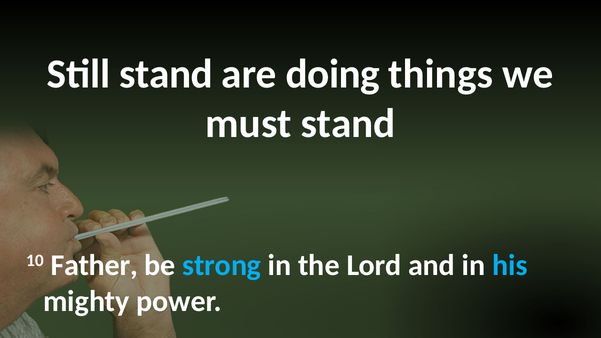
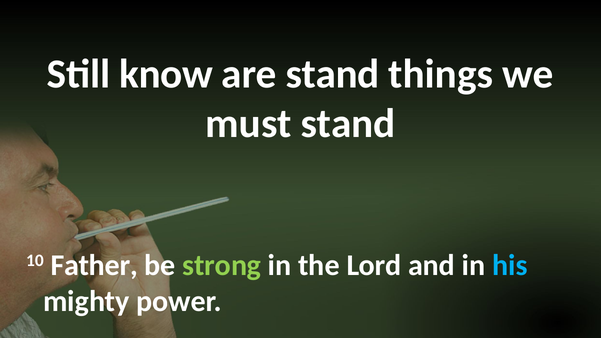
Still stand: stand -> know (166, 74)
are doing: doing -> stand (333, 74)
strong colour: light blue -> light green (222, 265)
